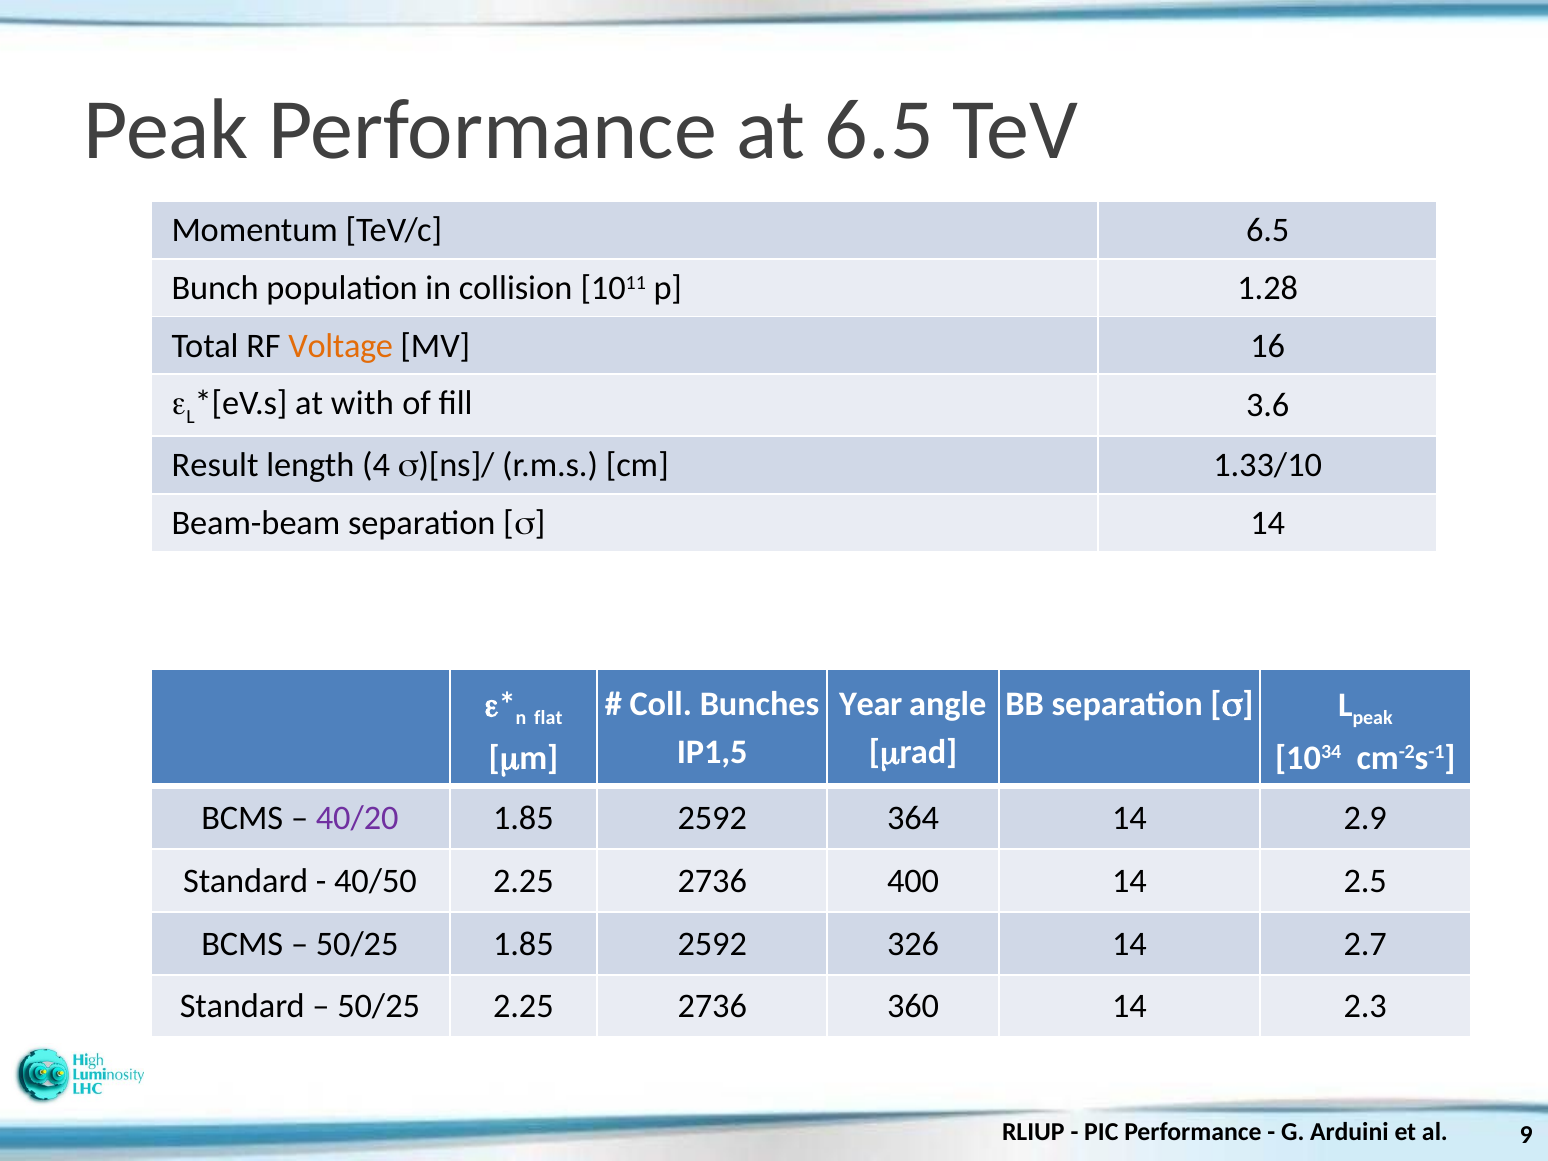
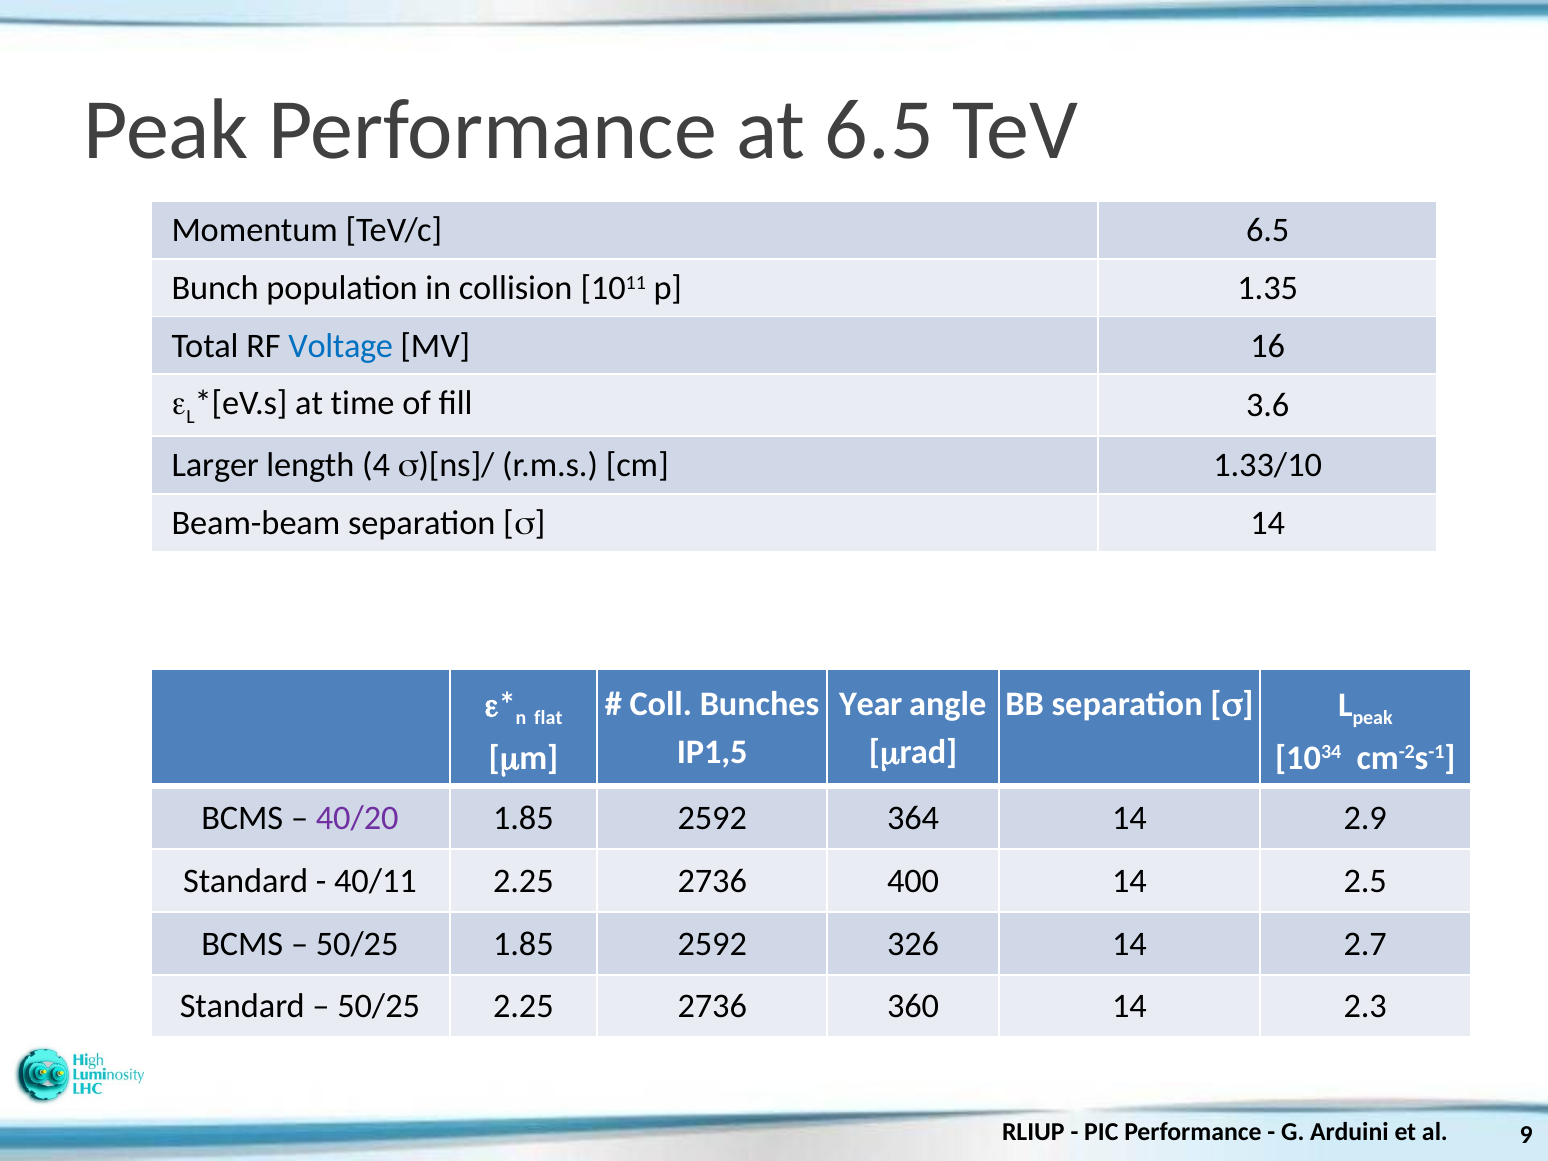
1.28: 1.28 -> 1.35 (1268, 288)
Voltage colour: orange -> blue (341, 346)
with: with -> time (363, 403)
Result: Result -> Larger (215, 466)
40/50: 40/50 -> 40/11 (375, 881)
